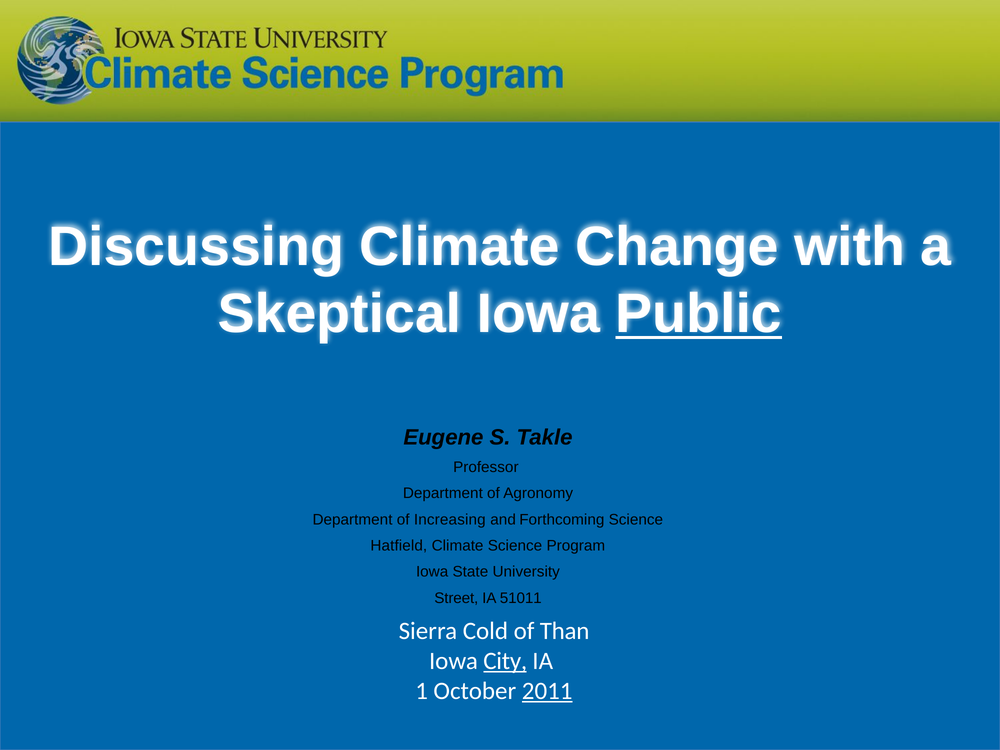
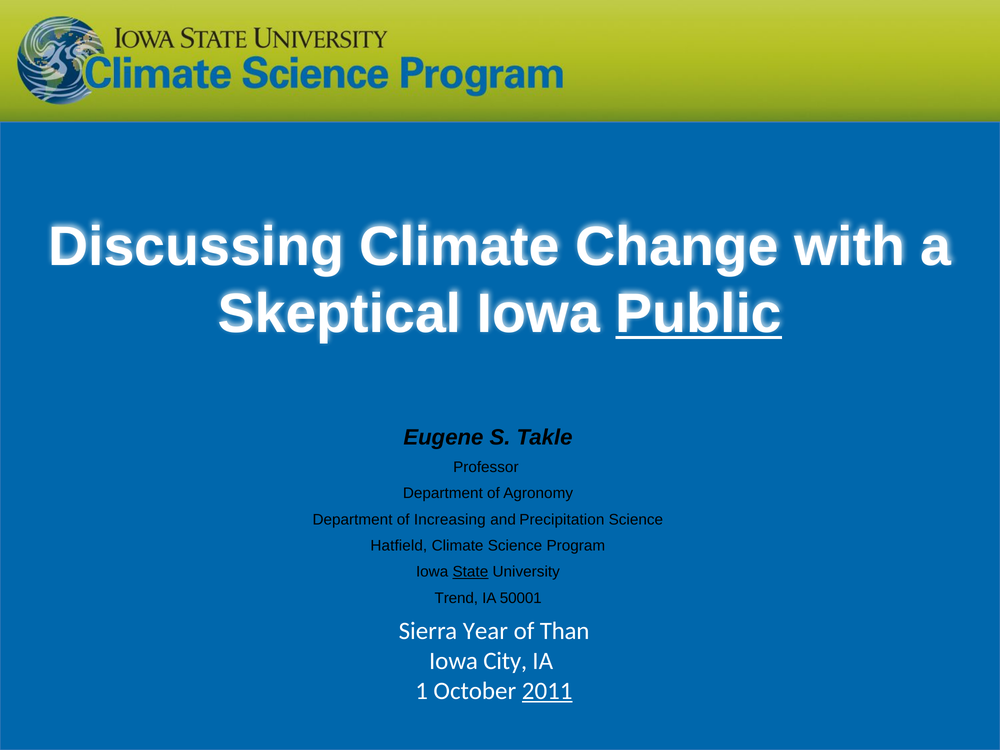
Forthcoming: Forthcoming -> Precipitation (562, 520)
State underline: none -> present (470, 572)
Street: Street -> Trend (456, 598)
51011: 51011 -> 50001 (521, 598)
Cold: Cold -> Year (485, 631)
City underline: present -> none (505, 661)
